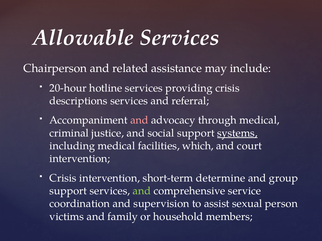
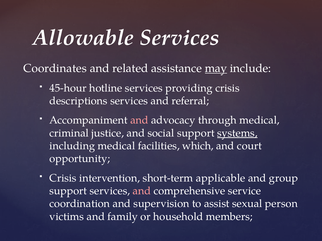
Chairperson: Chairperson -> Coordinates (55, 68)
may underline: none -> present (216, 68)
20-hour: 20-hour -> 45-hour (68, 88)
intervention: intervention -> opportunity (80, 159)
determine: determine -> applicable (221, 178)
and colour: light green -> pink (142, 191)
